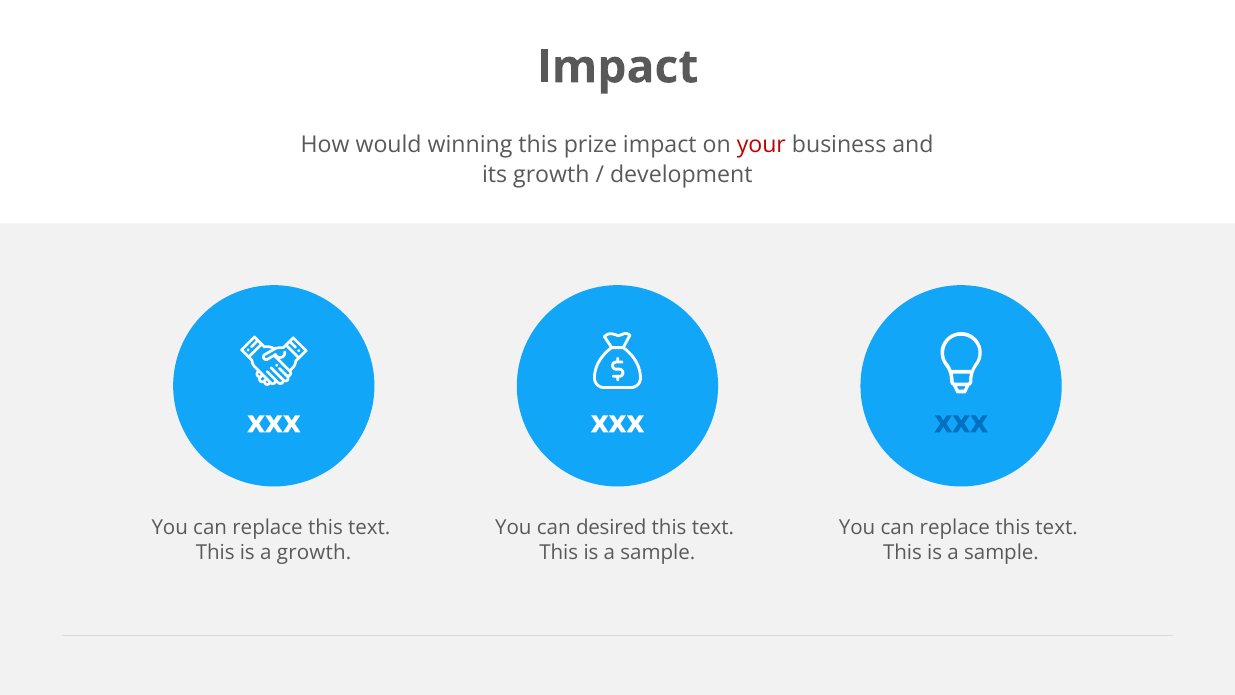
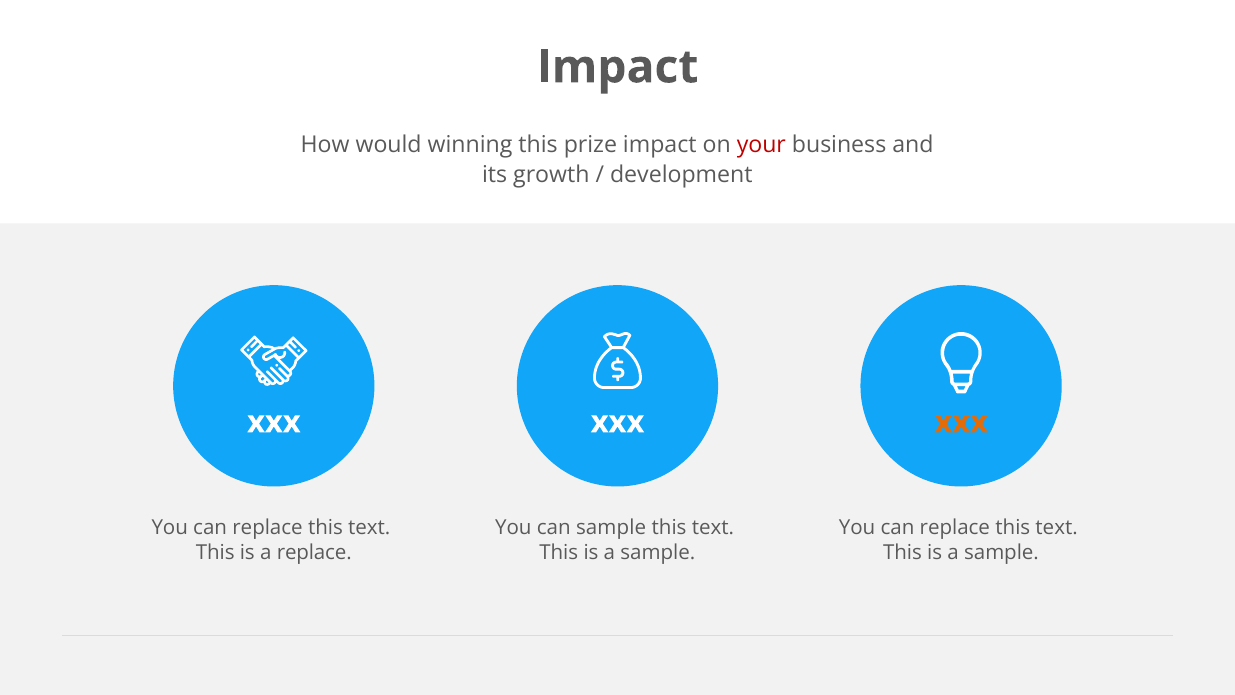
xxx colour: blue -> orange (961, 422)
can desired: desired -> sample (611, 528)
a growth: growth -> replace (314, 552)
